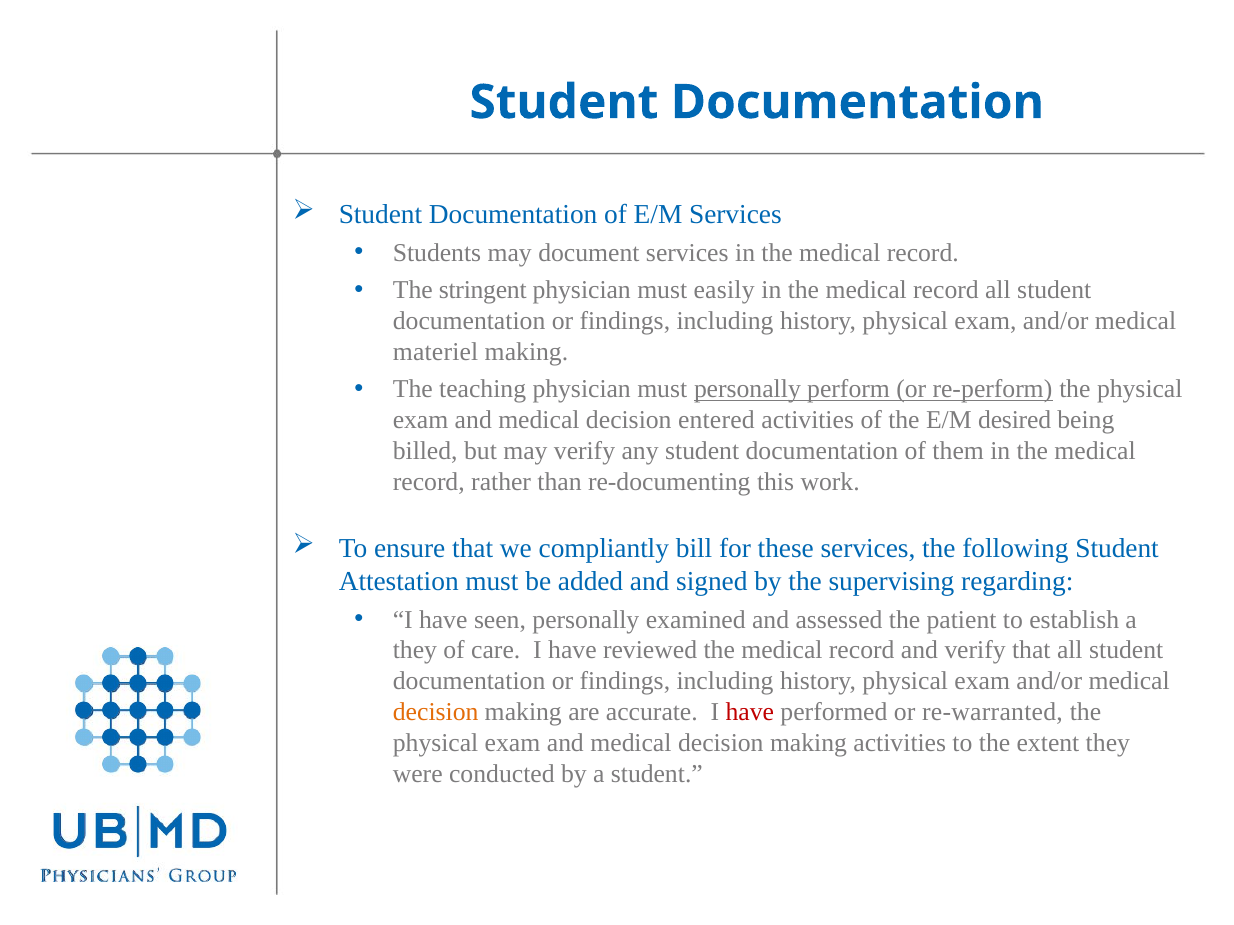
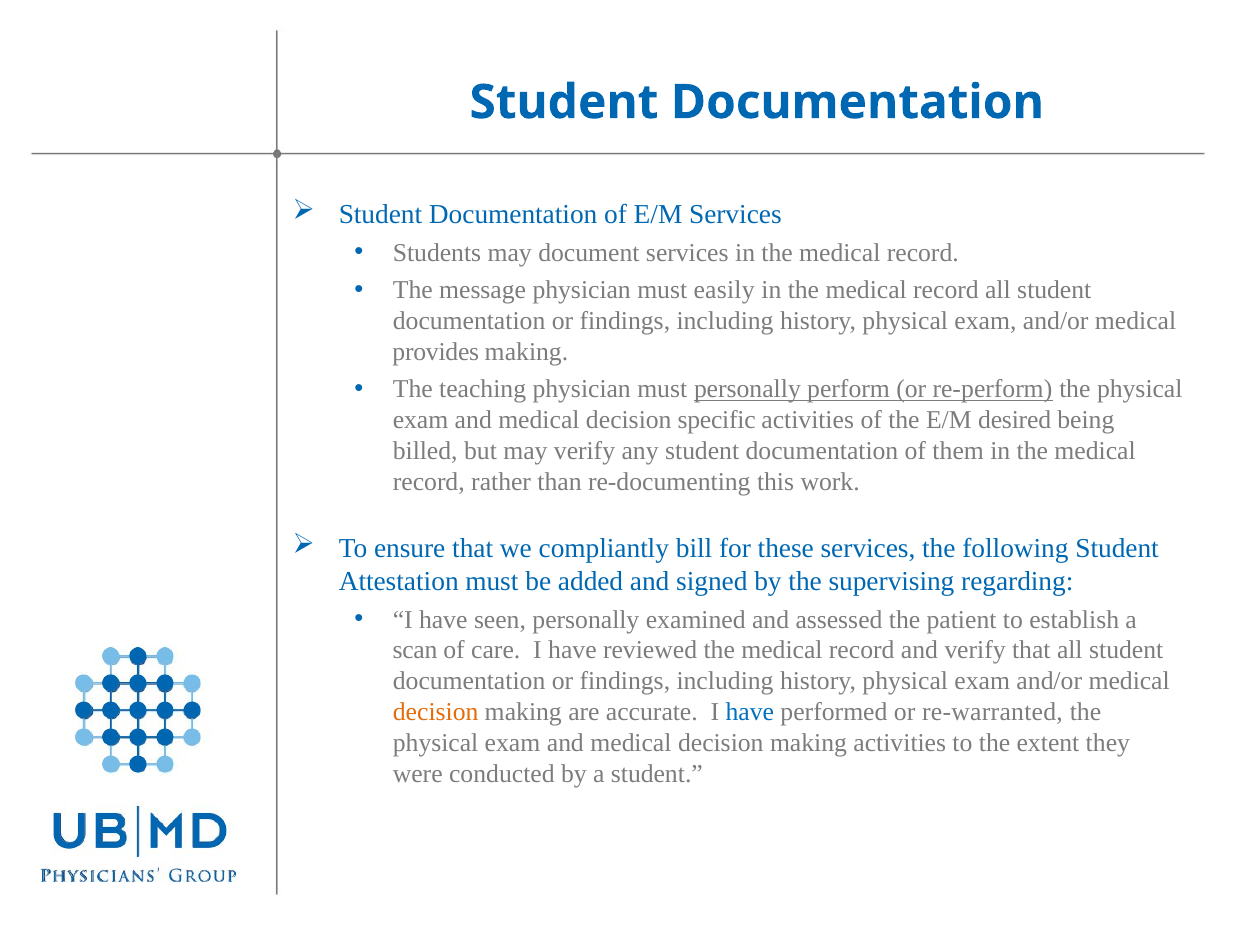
stringent: stringent -> message (483, 291)
materiel: materiel -> provides (436, 352)
entered: entered -> specific (717, 420)
they: they -> scan (415, 651)
have colour: red -> blue (750, 712)
